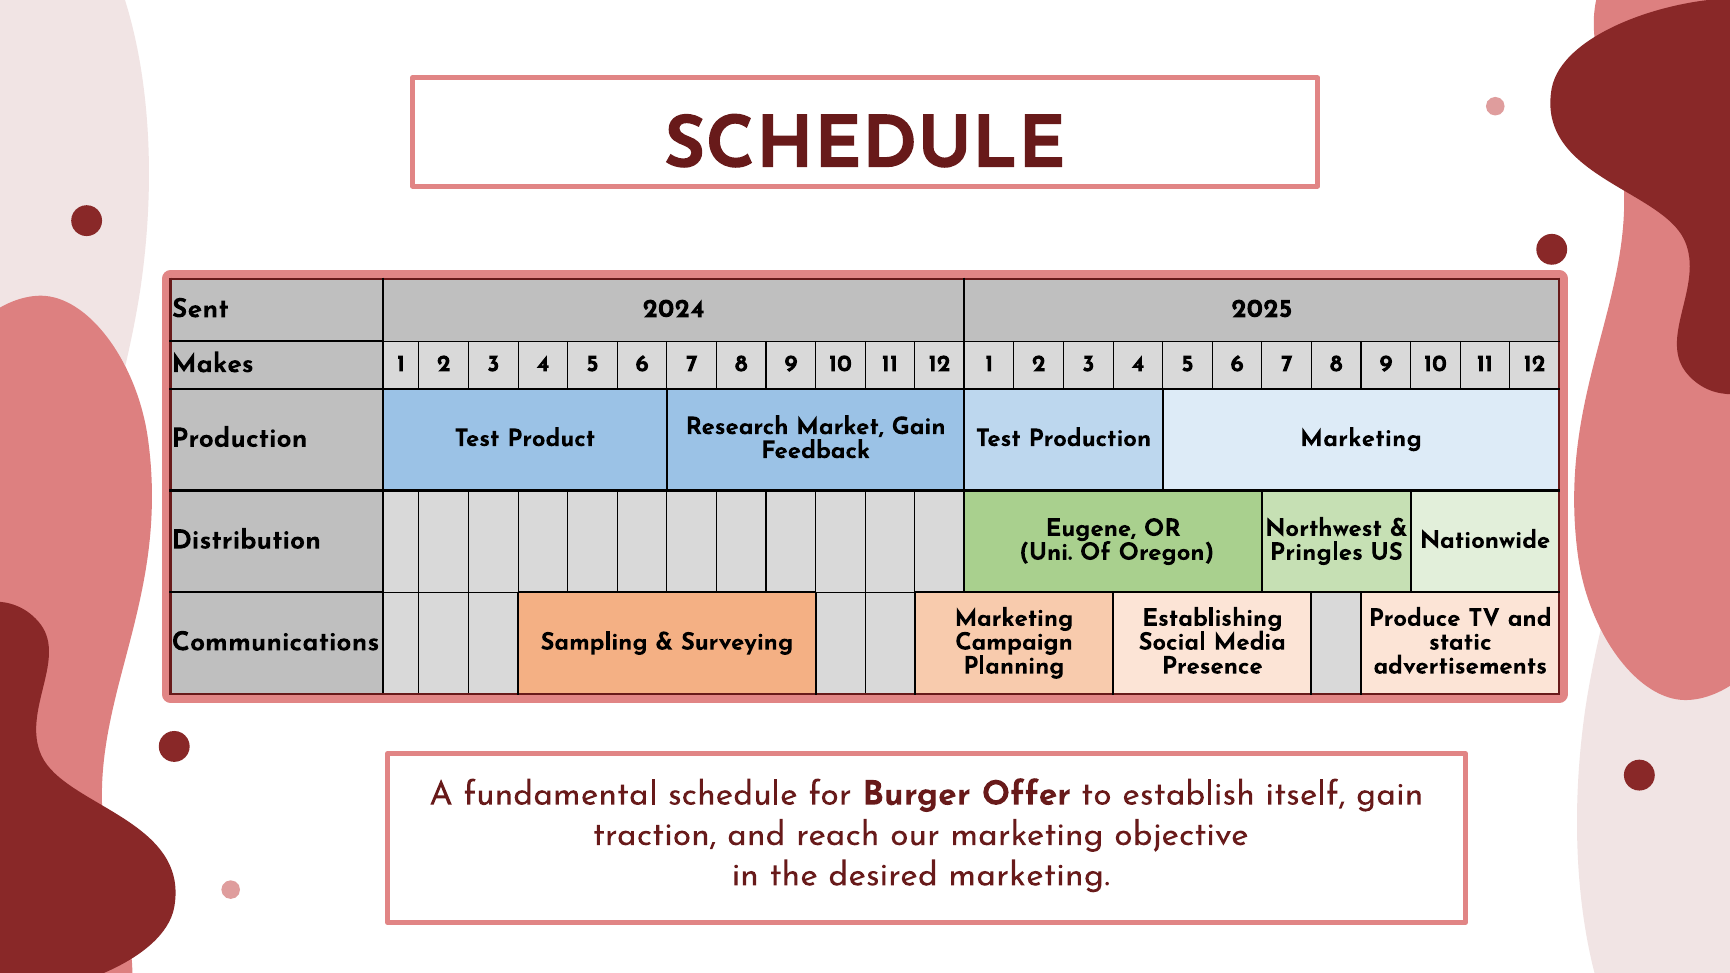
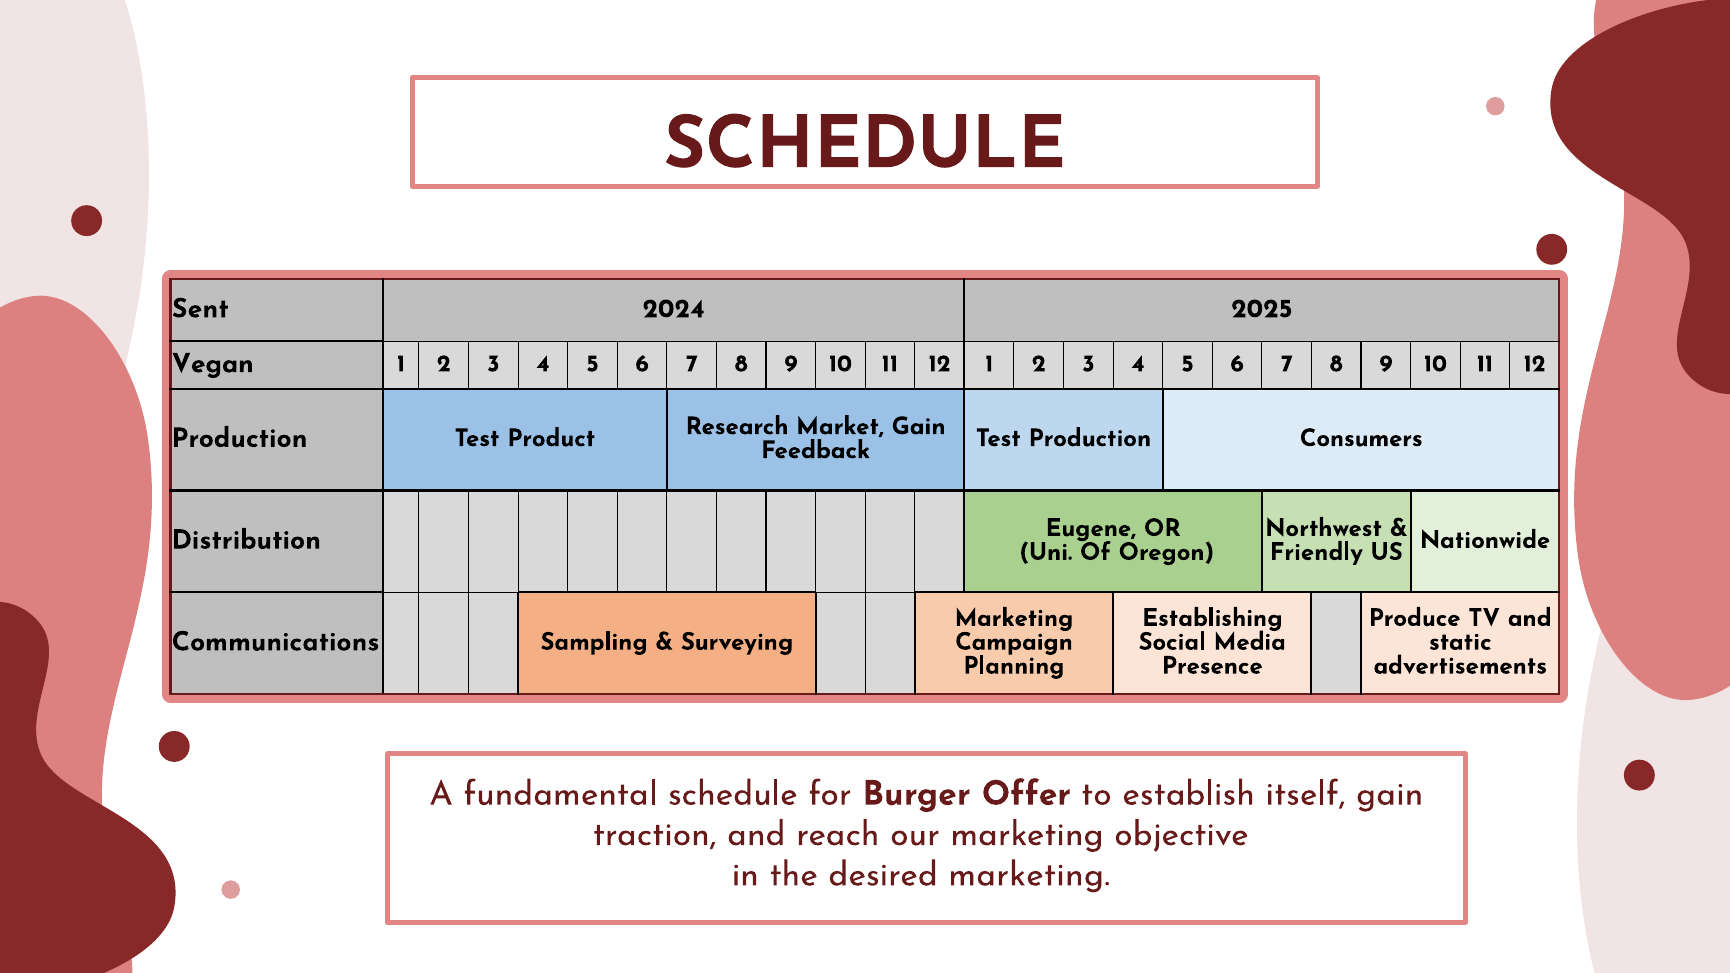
Makes: Makes -> Vegan (213, 364)
Production Marketing: Marketing -> Consumers (1361, 438)
Pringles: Pringles -> Friendly (1316, 552)
